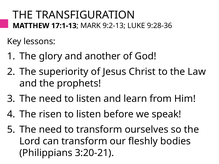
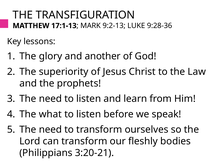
risen: risen -> what (50, 114)
